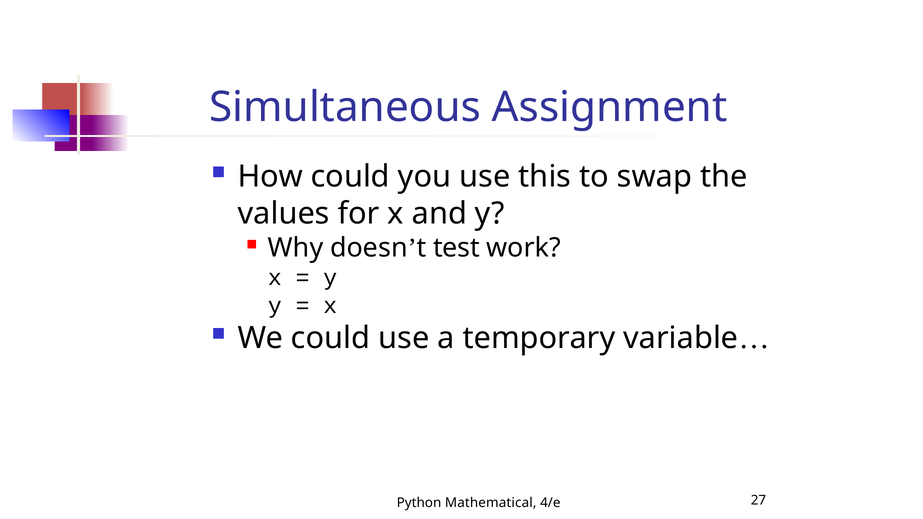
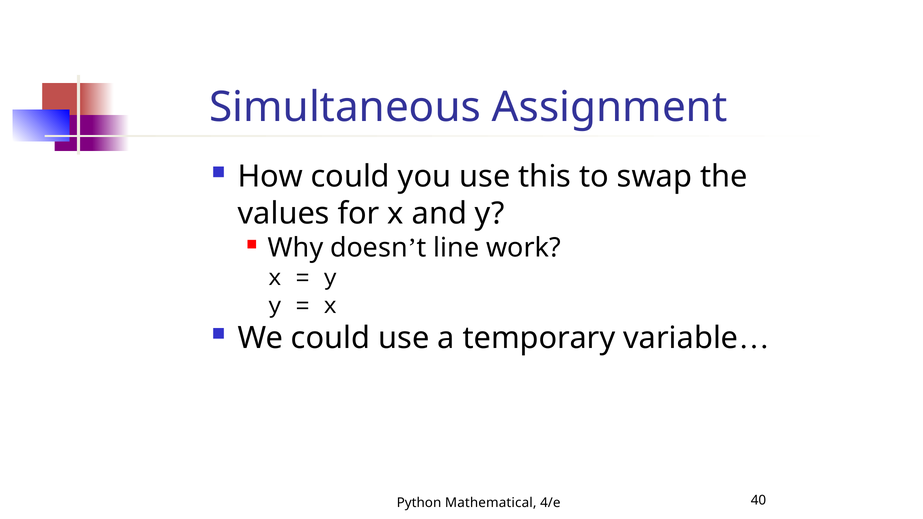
test: test -> line (456, 248)
27: 27 -> 40 (758, 501)
